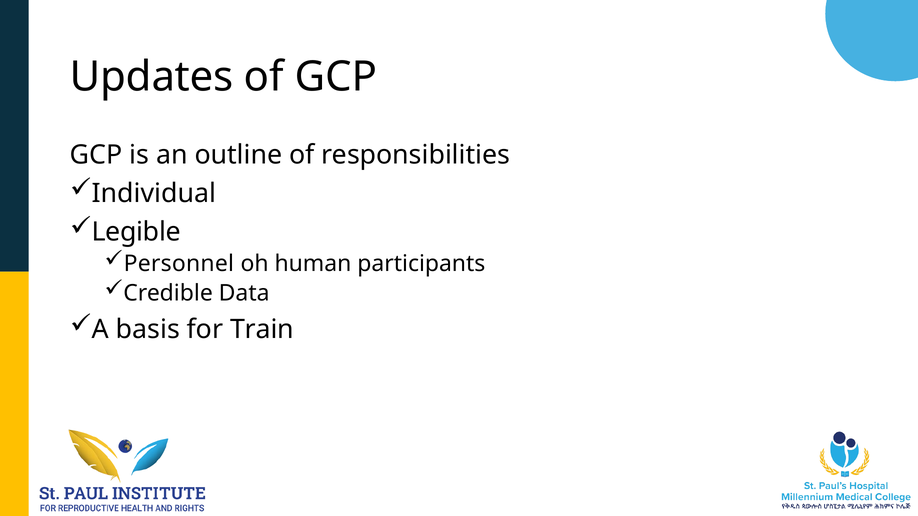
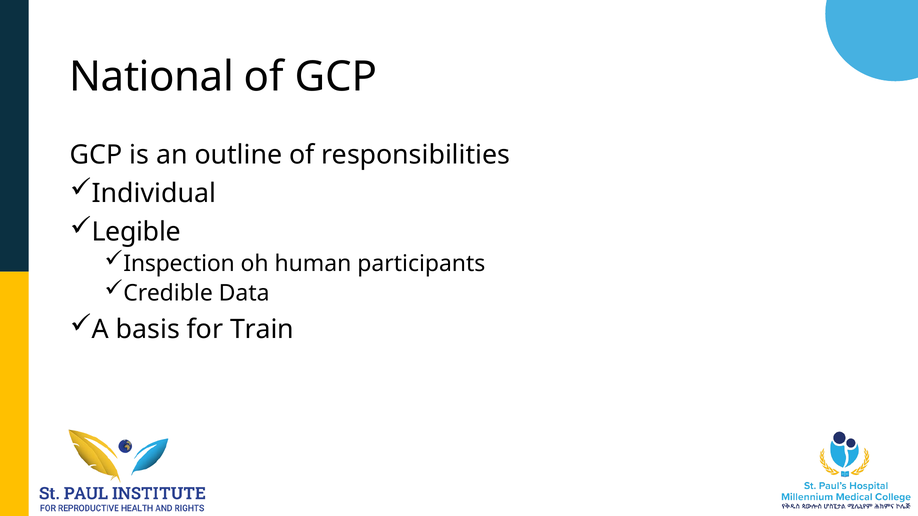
Updates: Updates -> National (152, 77)
Personnel: Personnel -> Inspection (179, 264)
